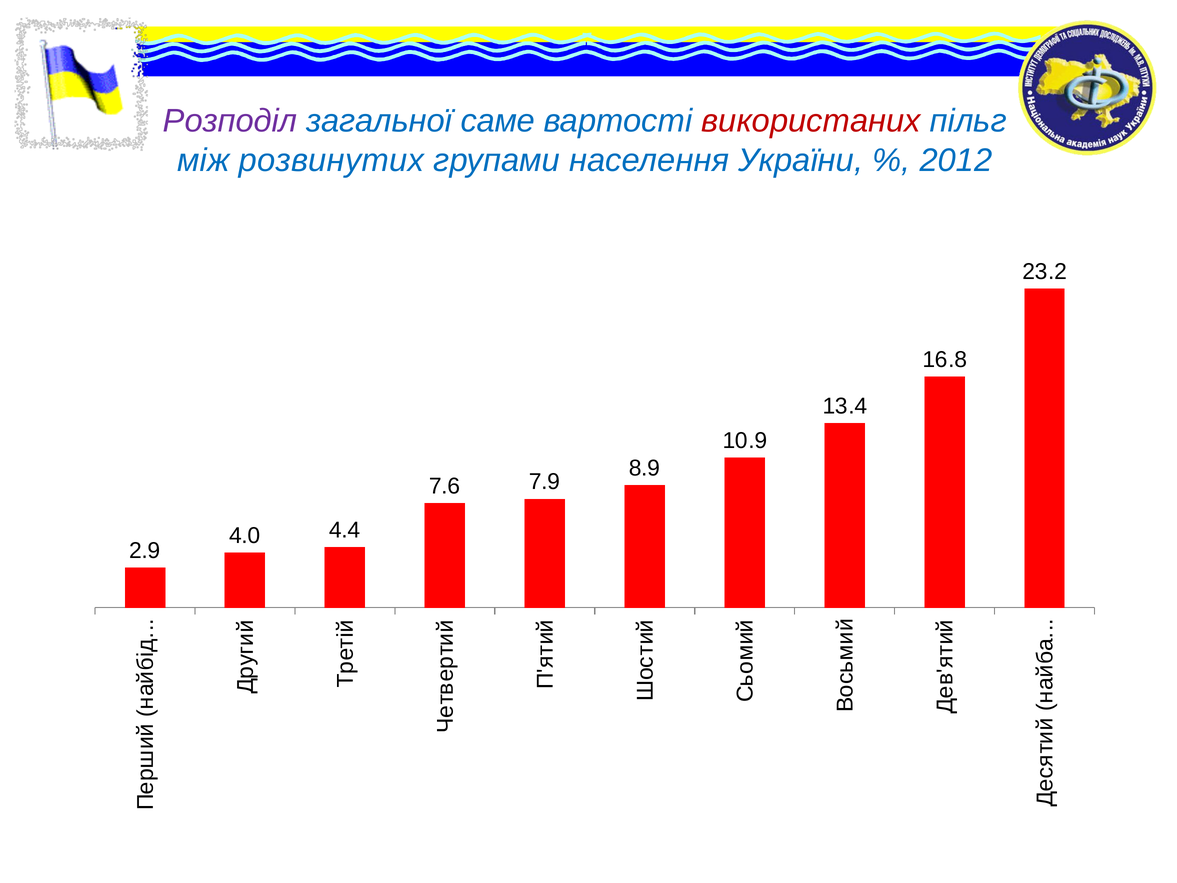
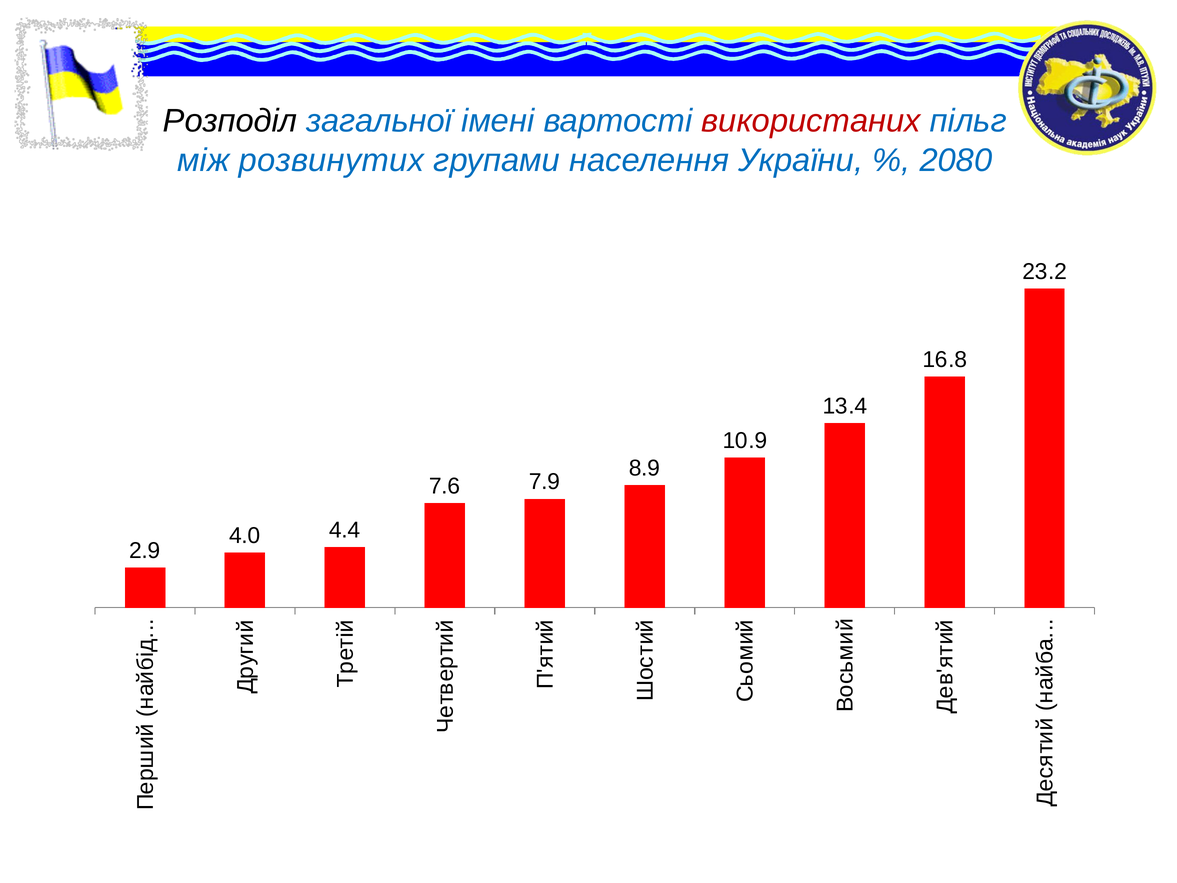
Розподіл colour: purple -> black (230, 121)
саме: саме -> імені (498, 121)
2012: 2012 -> 2080 (956, 160)
